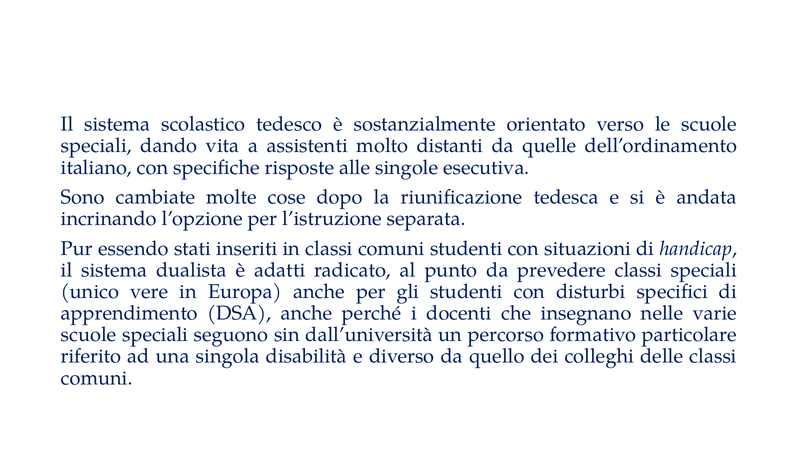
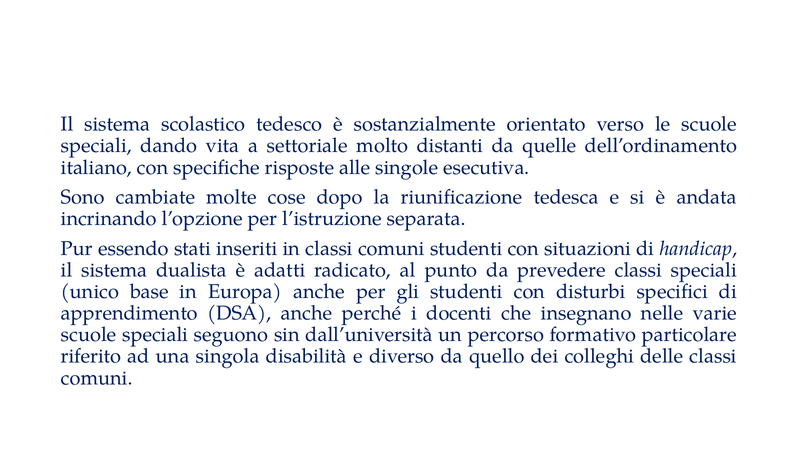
assistenti: assistenti -> settoriale (307, 146)
vere: vere -> base (149, 292)
